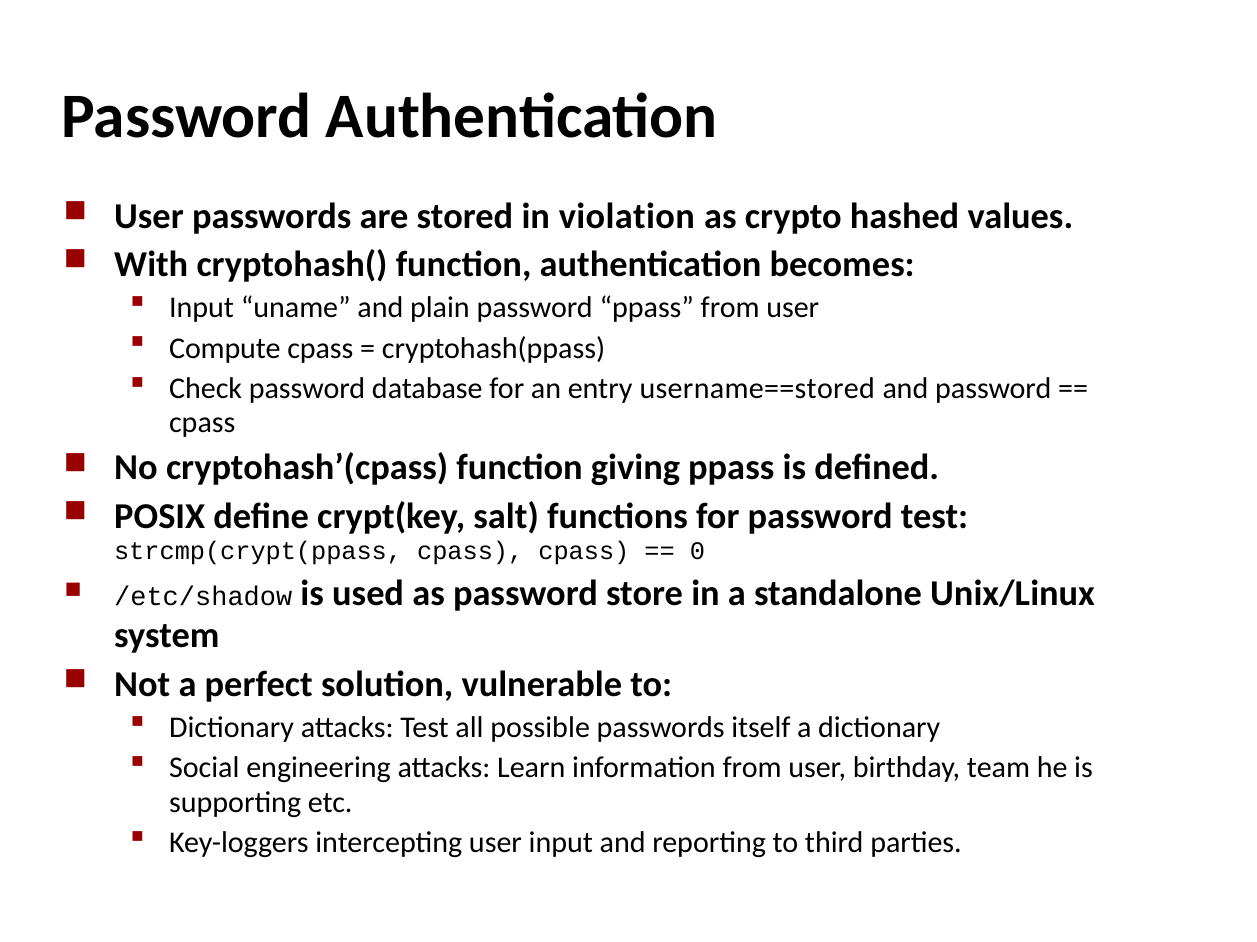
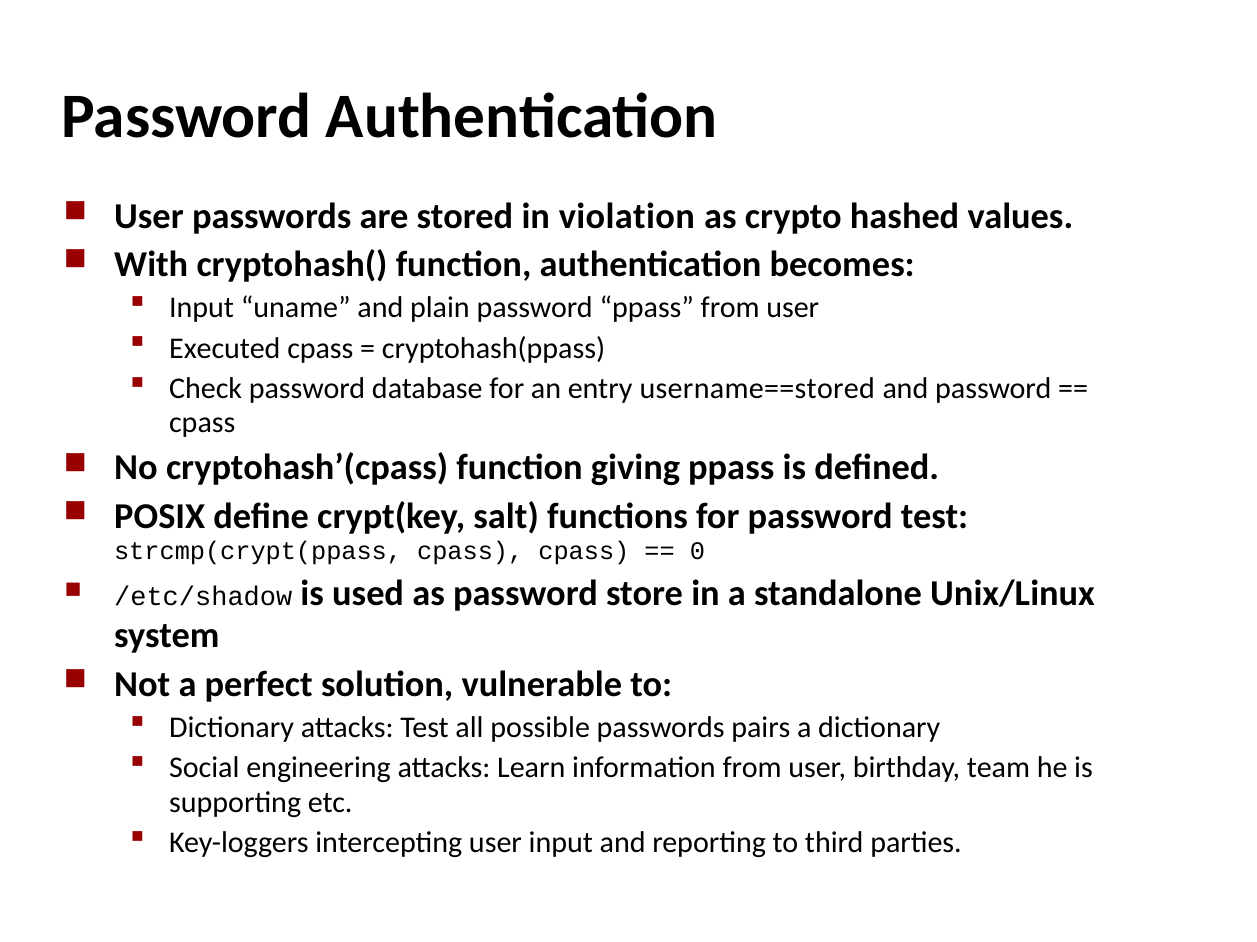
Compute: Compute -> Executed (225, 348)
itself: itself -> pairs (761, 728)
